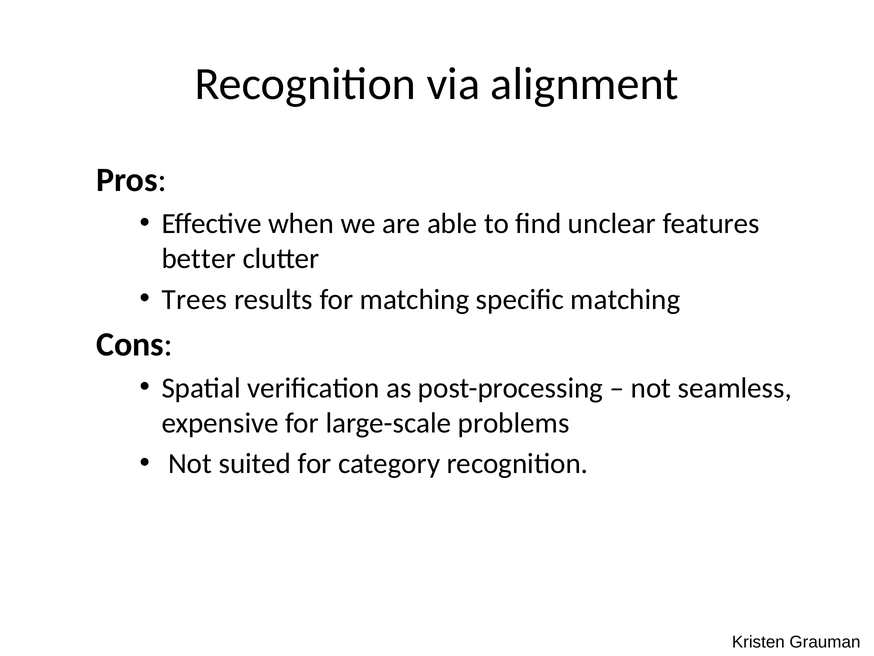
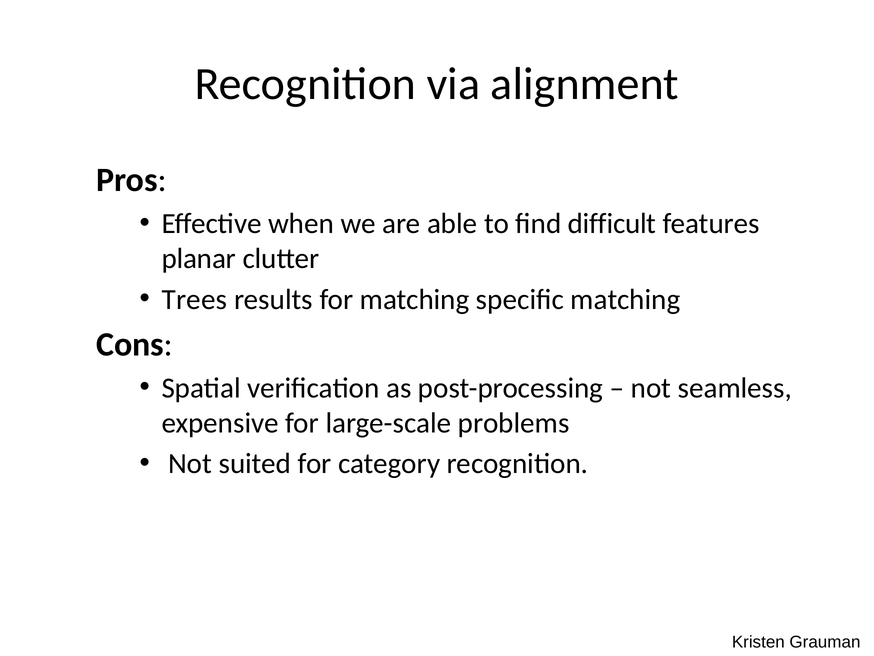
unclear: unclear -> difficult (612, 223)
better: better -> planar (199, 258)
